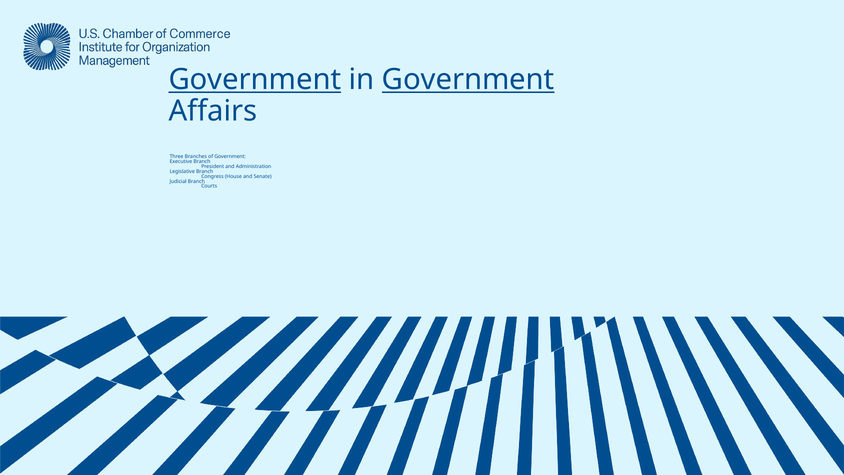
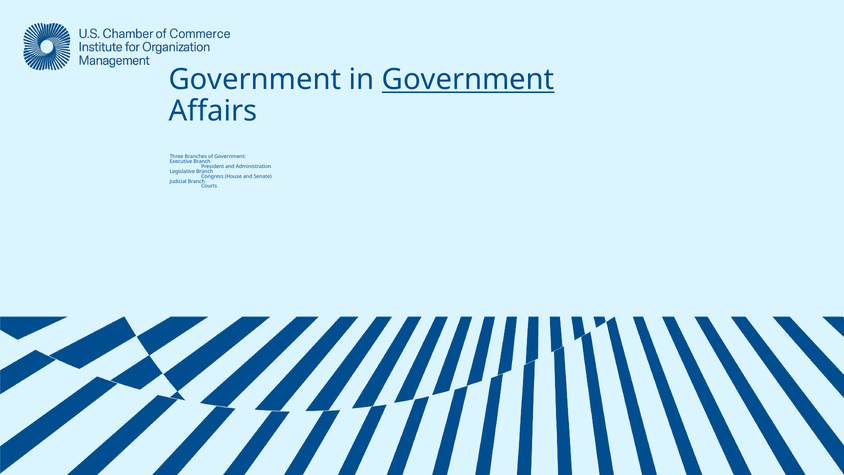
Government underline: present -> none (255, 80)
